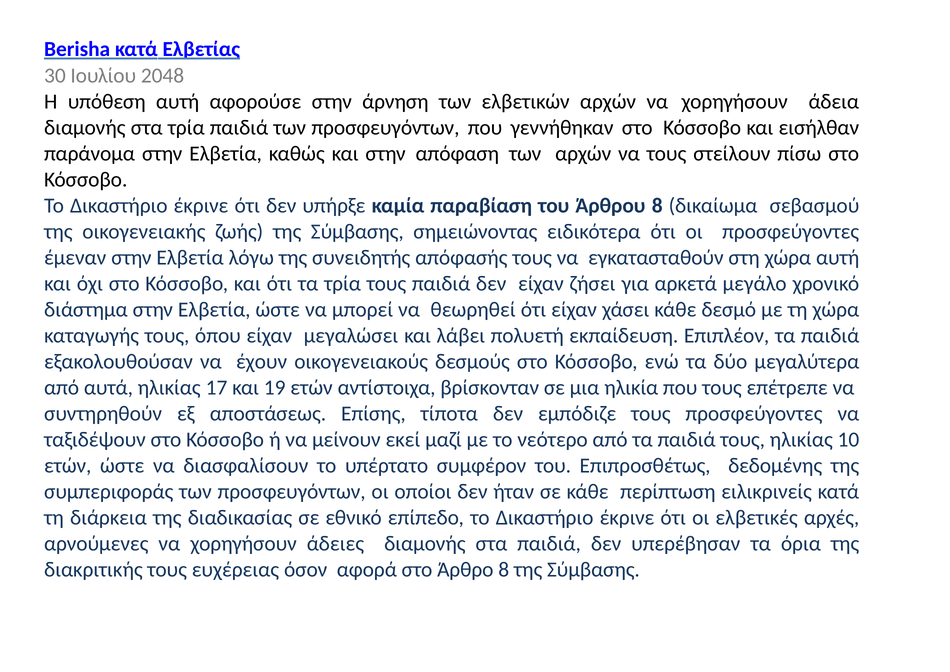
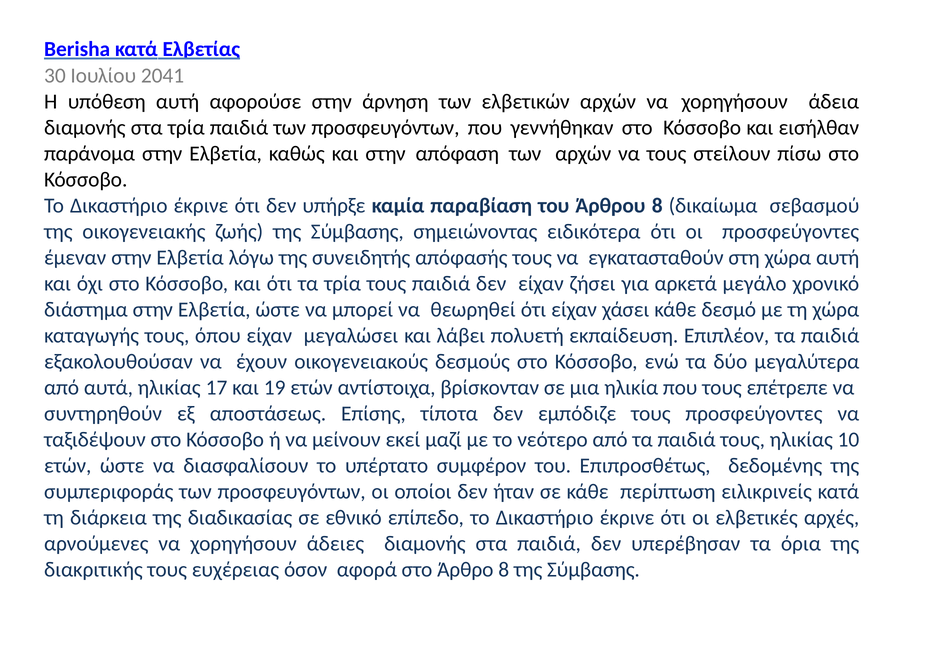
2048: 2048 -> 2041 (163, 76)
